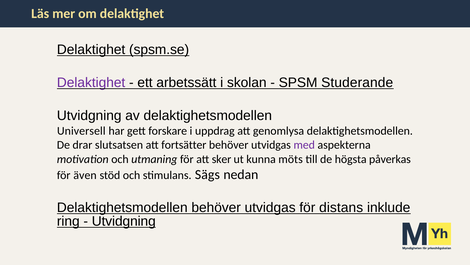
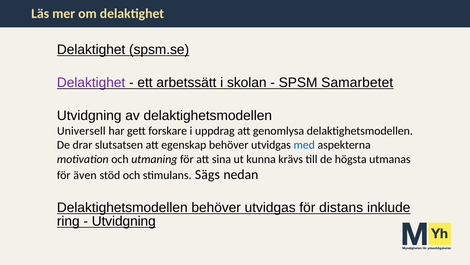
Studerande: Studerande -> Samarbetet (357, 82)
fortsätter: fortsätter -> egenskap (184, 145)
med colour: purple -> blue (304, 145)
sker: sker -> sina (221, 159)
möts: möts -> krävs (291, 159)
påverkas: påverkas -> utmanas (390, 159)
